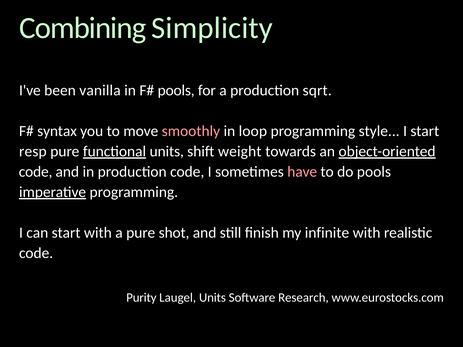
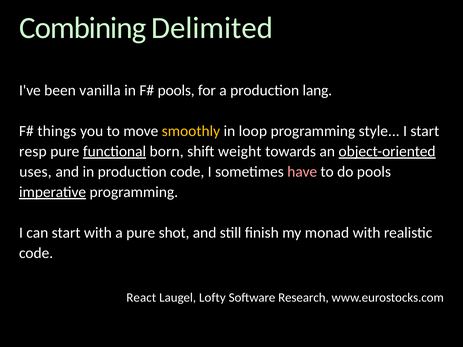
Simplicity: Simplicity -> Delimited (212, 28)
sqrt: sqrt -> lang (317, 90)
syntax: syntax -> things (57, 131)
smoothly colour: pink -> yellow (191, 131)
functional units: units -> born (167, 151)
code: code -> uses (35, 172)
infinite: infinite -> monad (327, 233)
Purity: Purity -> React (141, 298)
Laugel Units: Units -> Lofty (212, 298)
